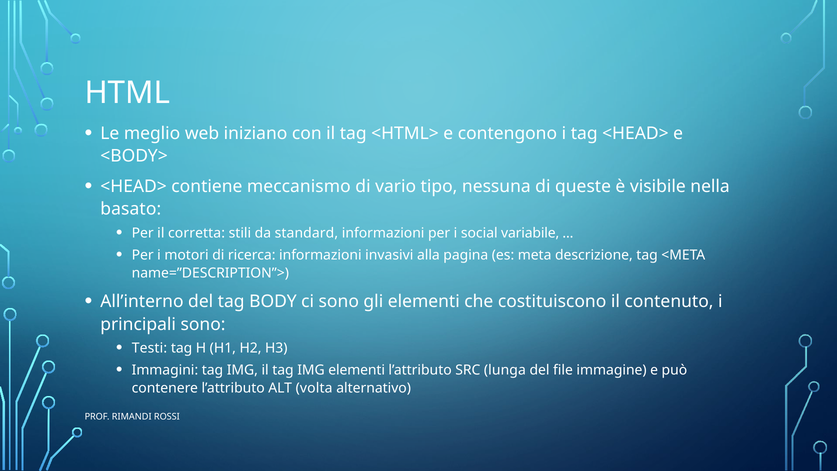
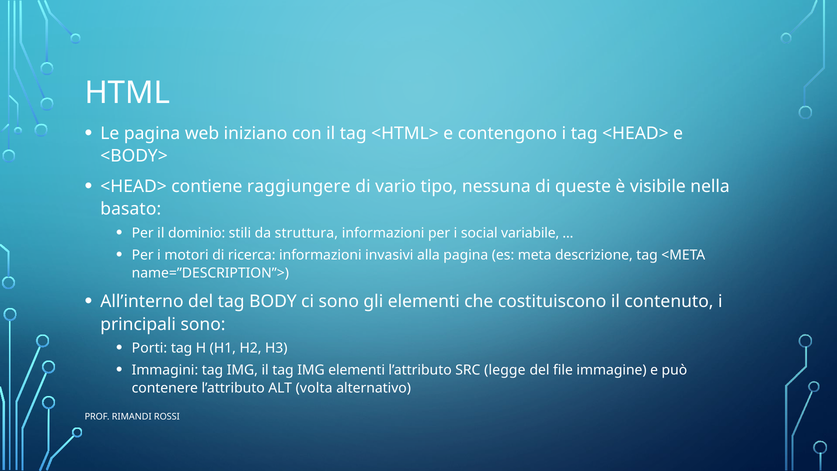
Le meglio: meglio -> pagina (152, 134)
meccanismo: meccanismo -> raggiungere (299, 187)
corretta: corretta -> dominio (197, 233)
standard: standard -> struttura (306, 233)
Testi: Testi -> Porti (149, 348)
lunga: lunga -> legge (505, 370)
